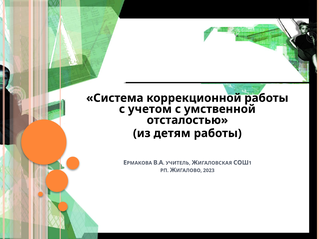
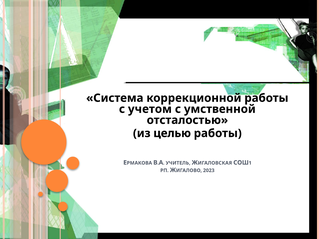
детям: детям -> целью (172, 133)
